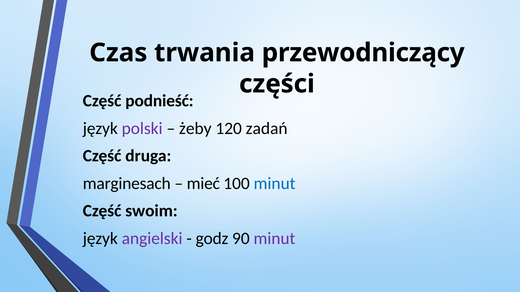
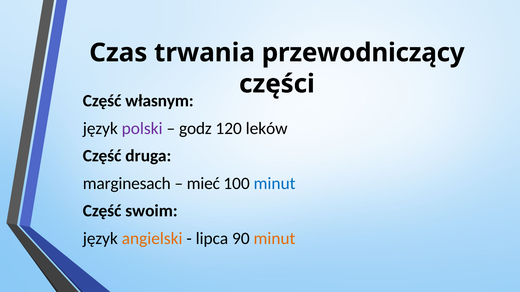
podnieść: podnieść -> własnym (159, 101)
żeby: żeby -> godz (195, 129)
zadań: zadań -> leków (267, 129)
angielski colour: purple -> orange (152, 239)
godz: godz -> lipca (212, 239)
minut colour: purple -> orange (274, 239)
